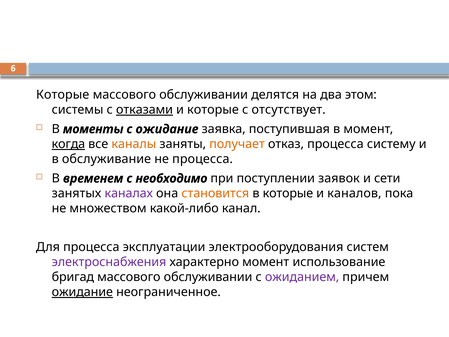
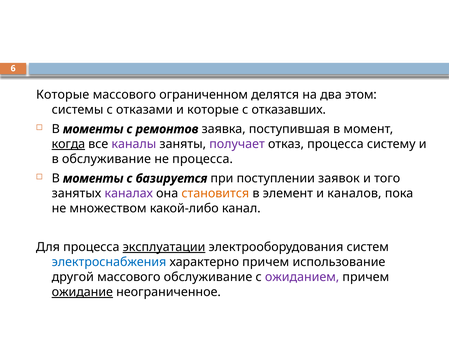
обслуживании: обслуживании -> ограниченном (204, 95)
отказами underline: present -> none (145, 110)
отсутствует: отсутствует -> отказавших (289, 110)
с ожидание: ожидание -> ремонтов (167, 129)
каналы colour: orange -> purple (134, 144)
получает colour: orange -> purple (237, 144)
временем: временем -> моменты (93, 178)
необходимо: необходимо -> базируется (171, 178)
сети: сети -> того (387, 178)
в которые: которые -> элемент (288, 193)
эксплуатации underline: none -> present (164, 247)
электроснабжения colour: purple -> blue (109, 262)
характерно момент: момент -> причем (266, 262)
бригад: бригад -> другой (73, 277)
обслуживании: обслуживании -> обслуживание (208, 277)
